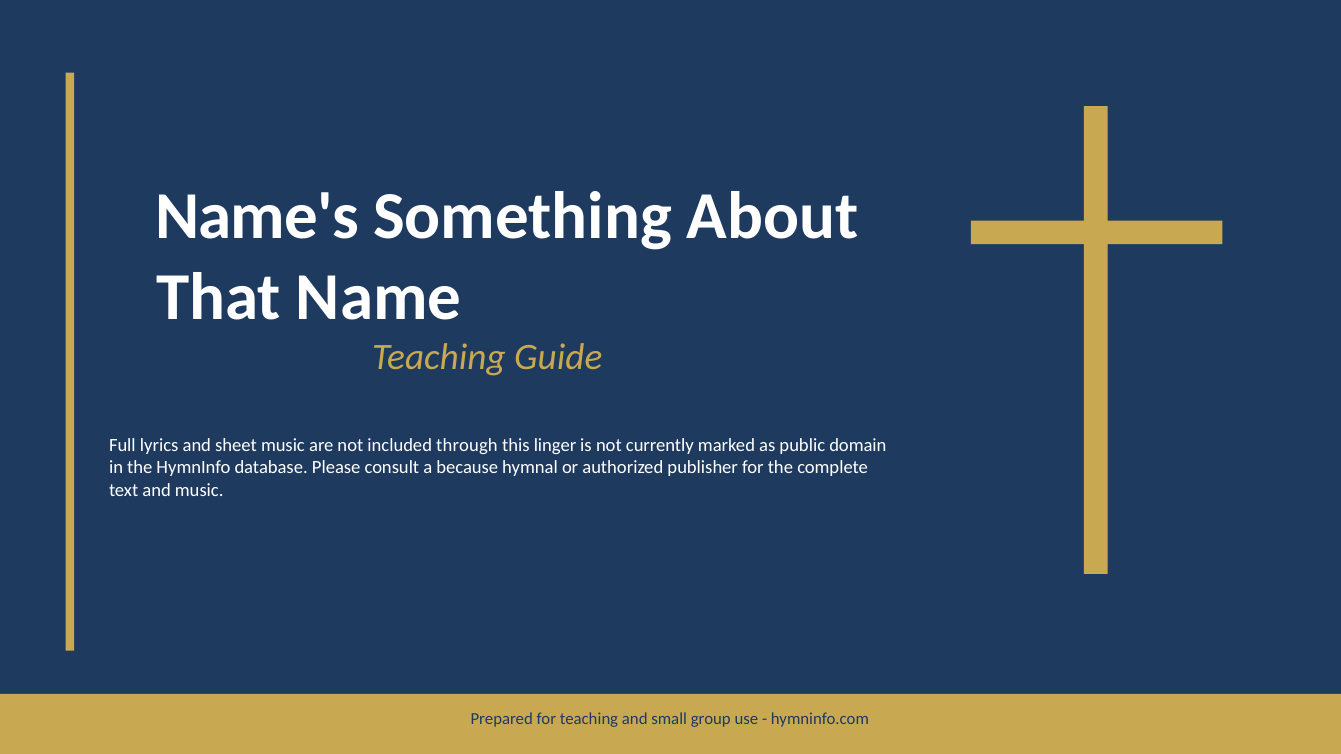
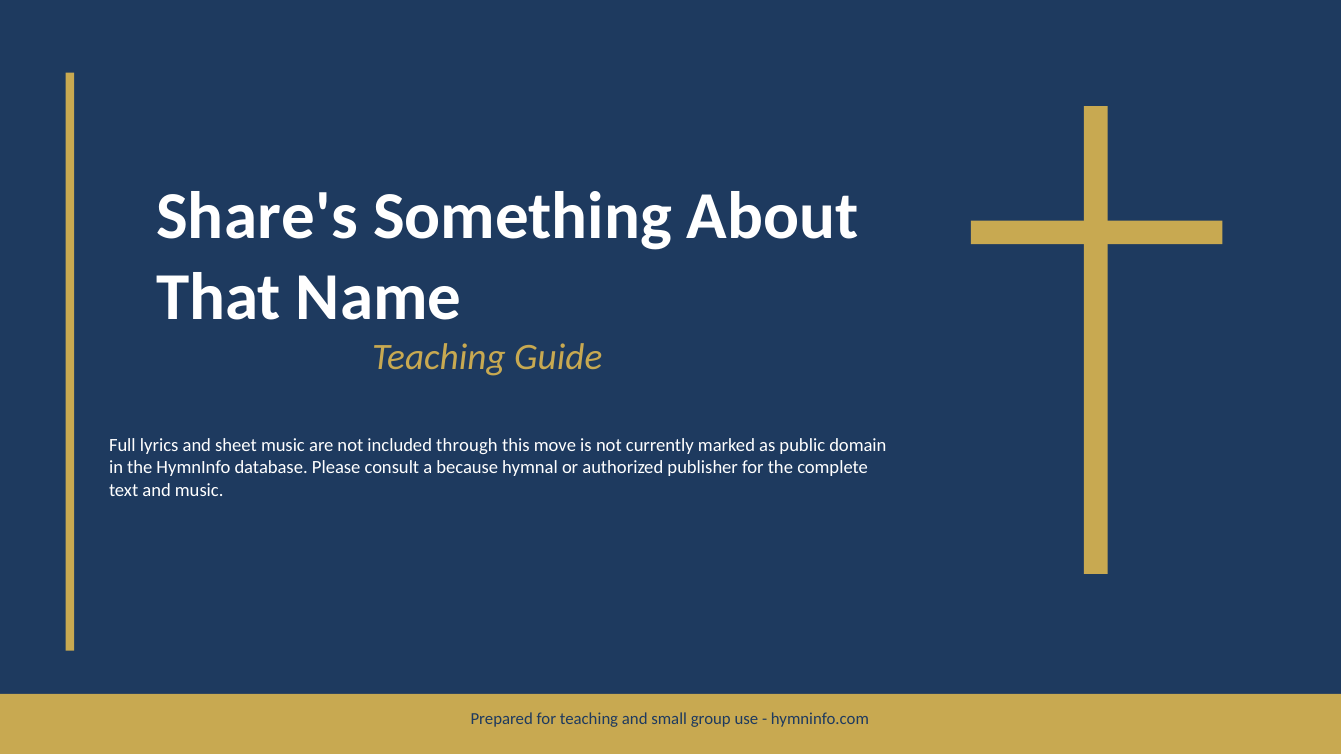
Name's: Name's -> Share's (257, 217)
linger: linger -> move (555, 445)
